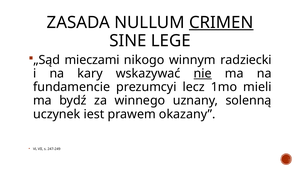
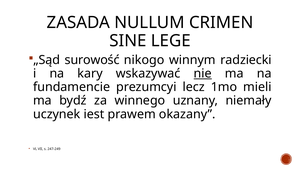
CRIMEN underline: present -> none (221, 23)
mieczami: mieczami -> surowość (92, 60)
solenną: solenną -> niemały (249, 100)
